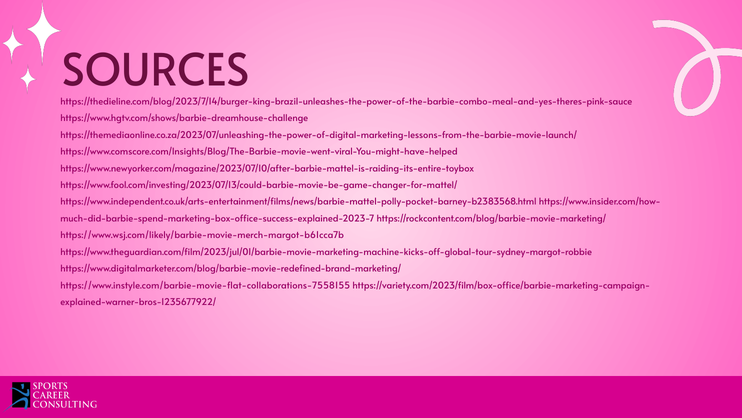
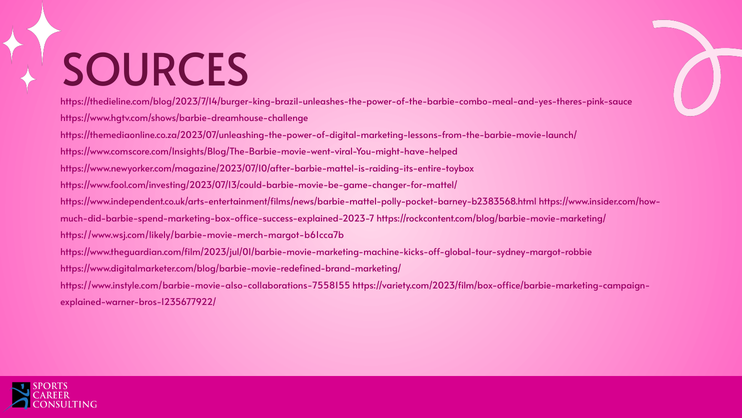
https://www.instyle.com/barbie-movie-flat-collaborations-7558155: https://www.instyle.com/barbie-movie-flat-collaborations-7558155 -> https://www.instyle.com/barbie-movie-also-collaborations-7558155 (205, 285)
